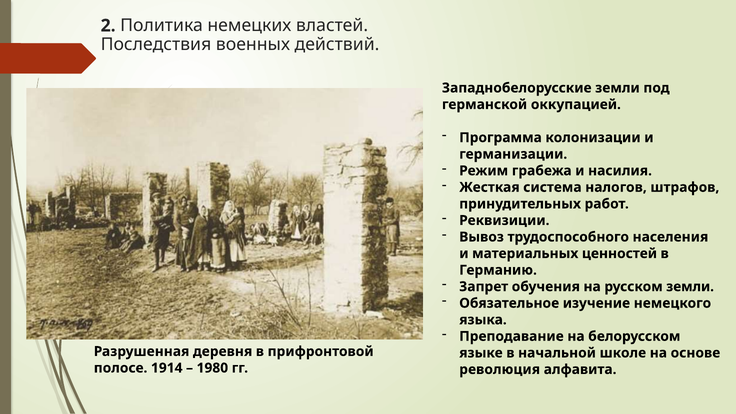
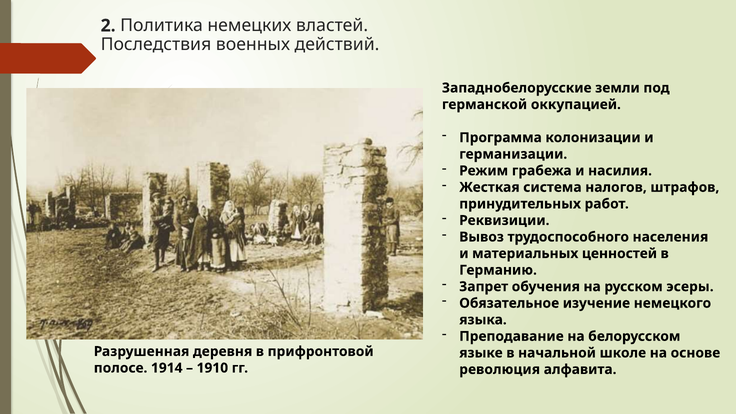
русском земли: земли -> эсеры (690, 287)
1980: 1980 -> 1910 (212, 368)
